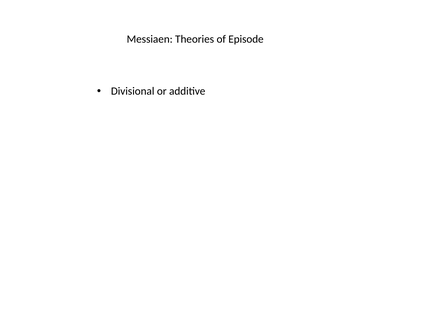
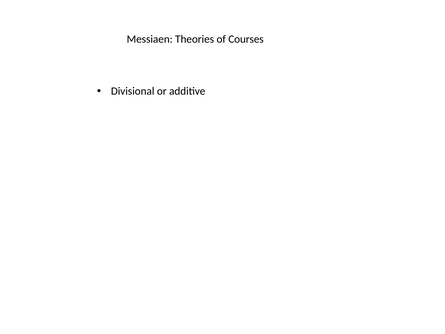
Episode: Episode -> Courses (246, 39)
